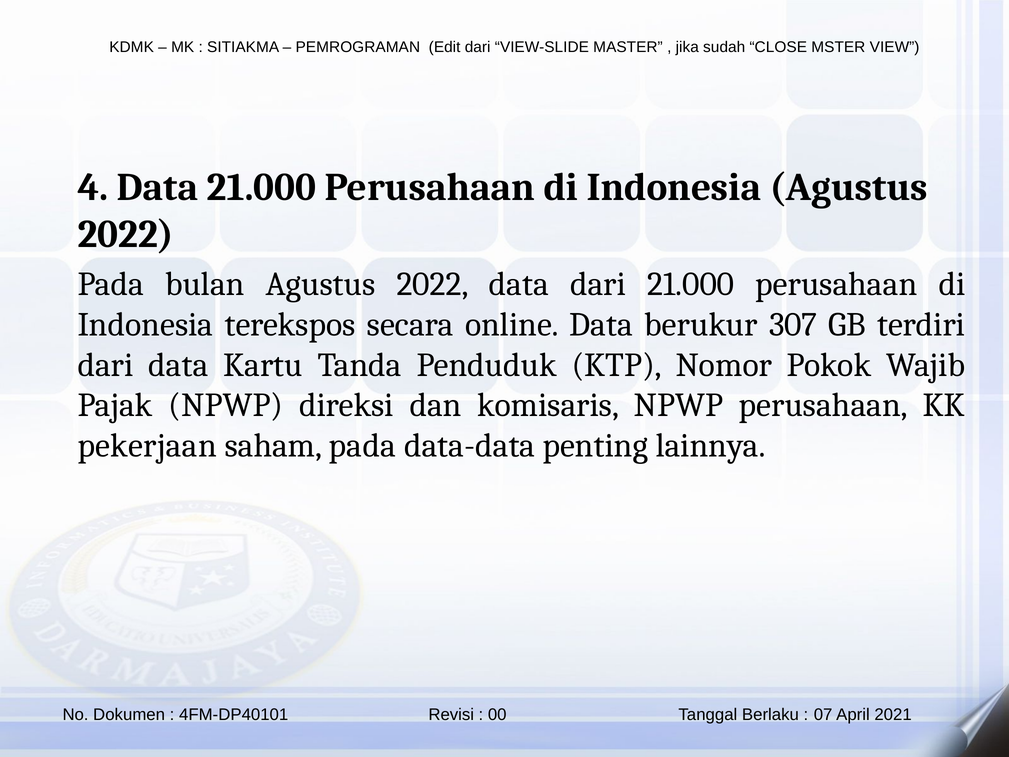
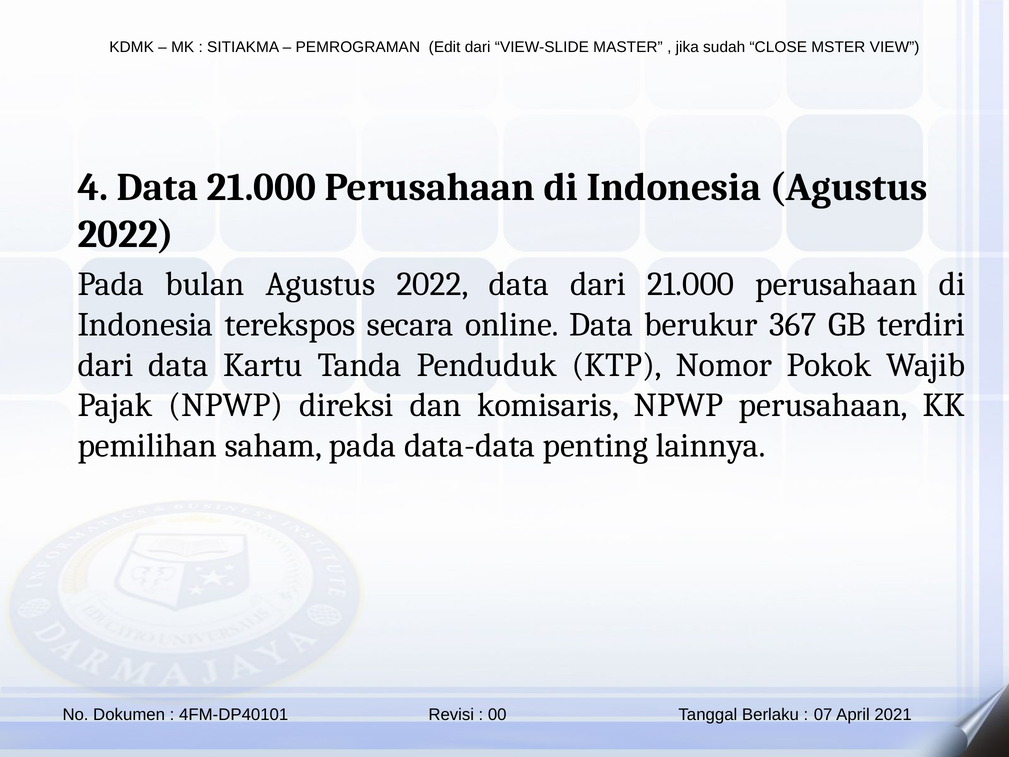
307: 307 -> 367 (793, 325)
pekerjaan: pekerjaan -> pemilihan (147, 446)
